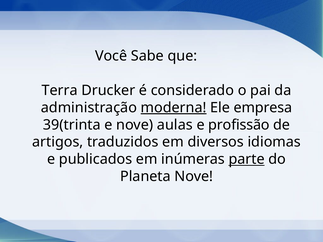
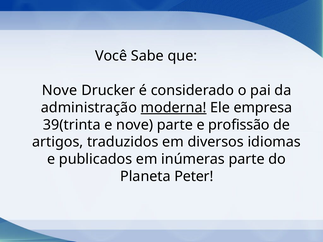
Terra: Terra -> Nove (60, 90)
nove aulas: aulas -> parte (175, 125)
parte underline: present -> none (247, 159)
Planeta Nove: Nove -> Peter (194, 177)
